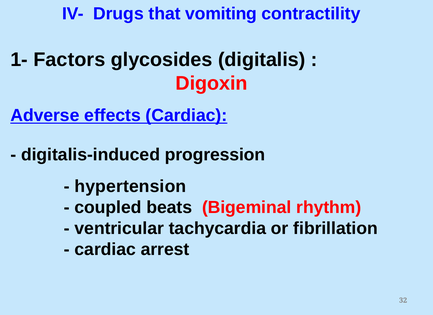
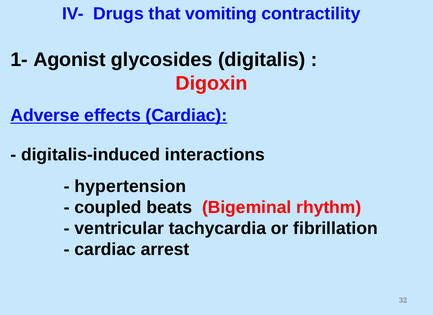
Factors: Factors -> Agonist (69, 60)
progression: progression -> interactions (215, 155)
